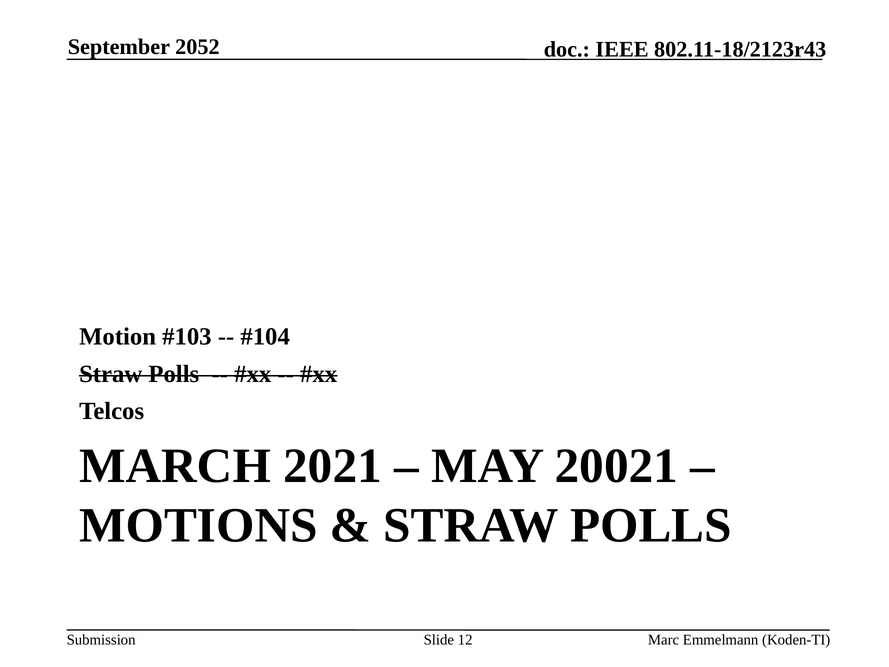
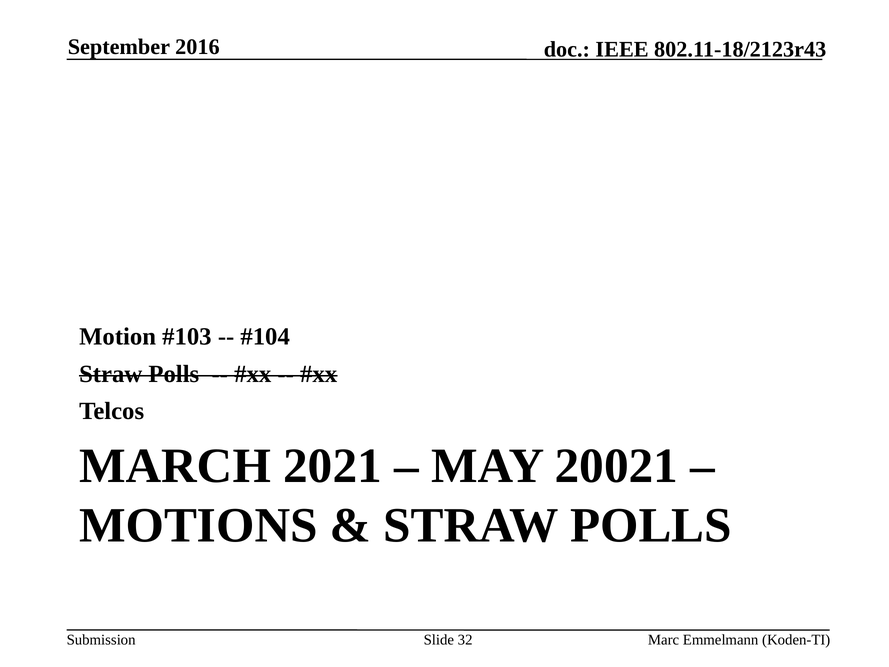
2052: 2052 -> 2016 (197, 47)
12: 12 -> 32 (465, 639)
